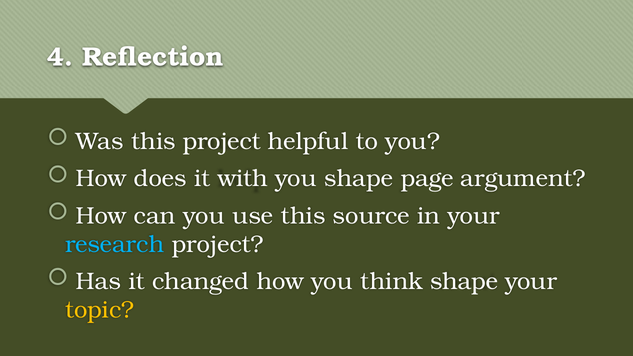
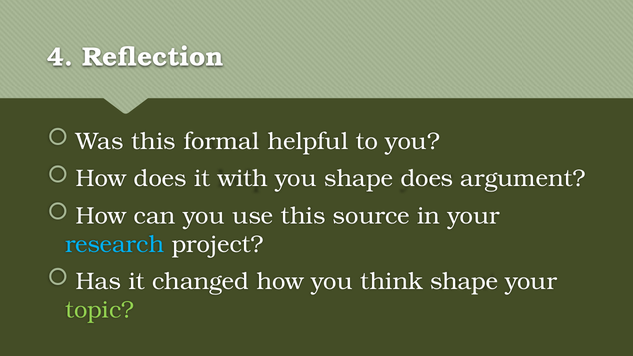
this project: project -> formal (221, 141)
shape page: page -> does (427, 179)
topic colour: yellow -> light green (100, 310)
